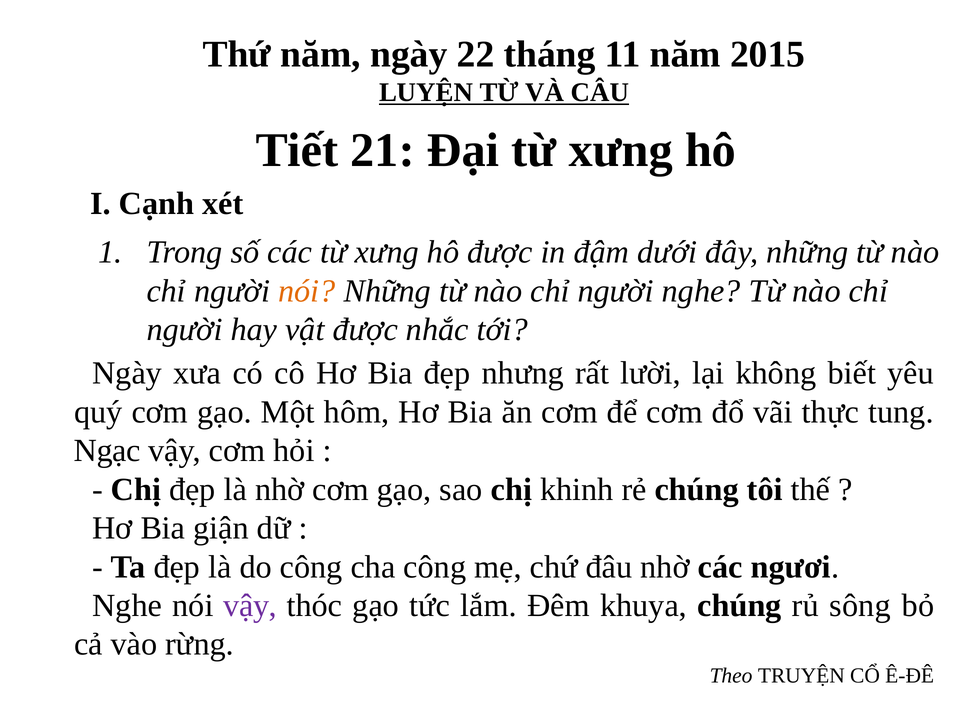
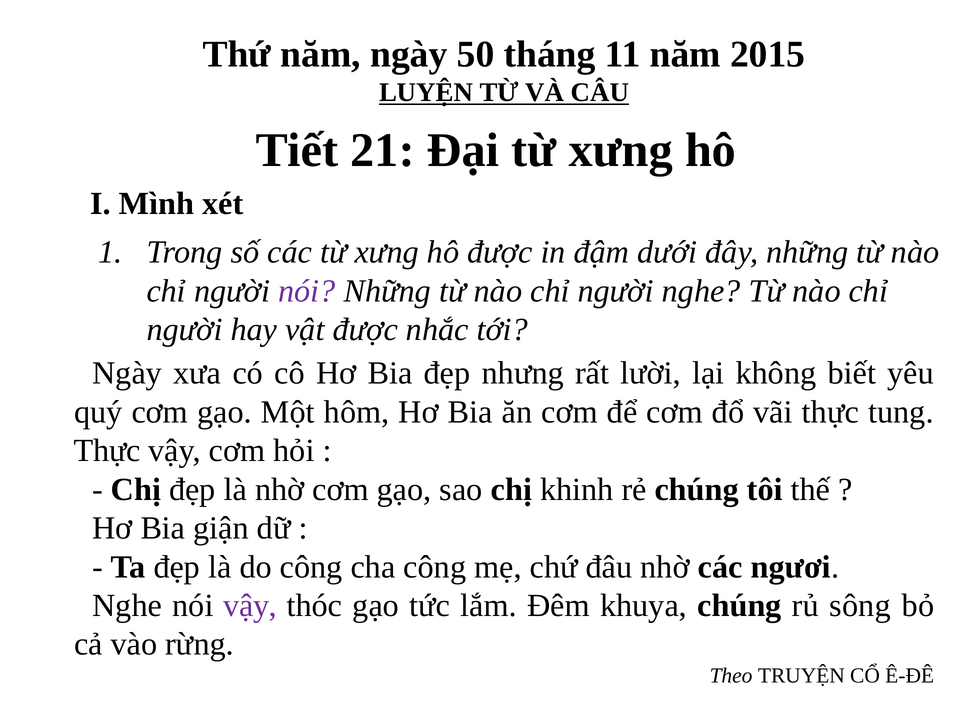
22: 22 -> 50 (476, 54)
Cạnh: Cạnh -> Mình (156, 204)
nói colour: orange -> purple (307, 291)
Ngạc: Ngạc -> Thực (107, 451)
